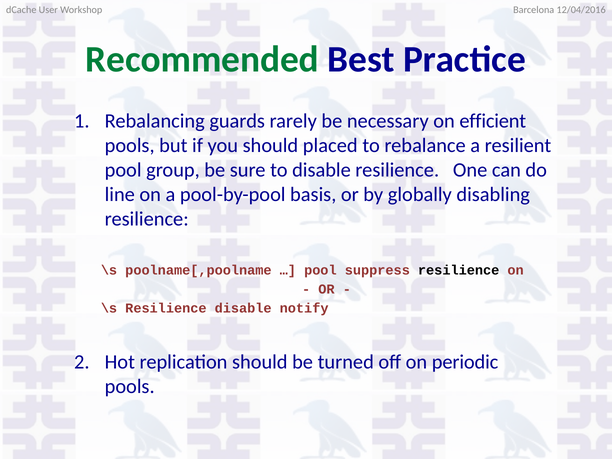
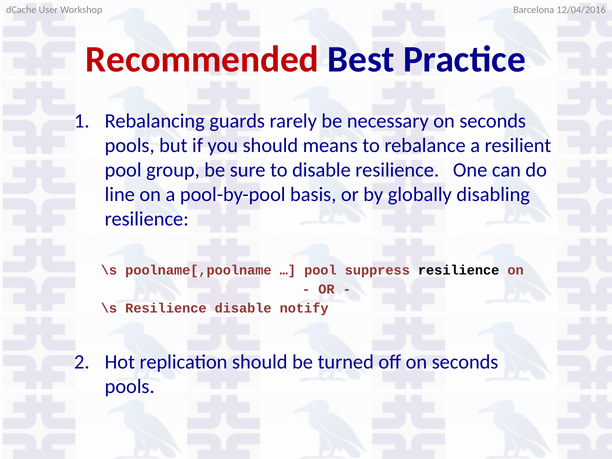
Recommended colour: green -> red (202, 59)
necessary on efficient: efficient -> seconds (493, 121)
placed: placed -> means (330, 146)
off on periodic: periodic -> seconds (465, 362)
